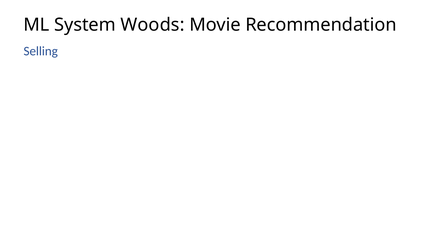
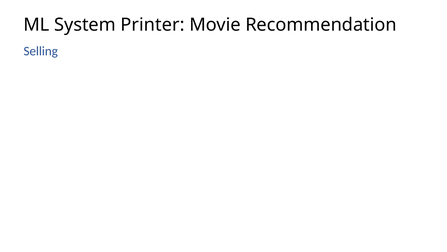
Woods: Woods -> Printer (153, 25)
